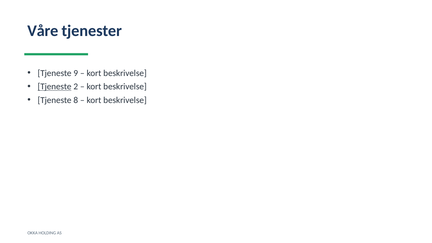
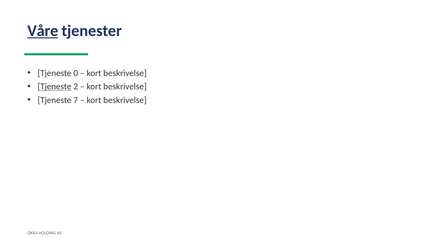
Våre underline: none -> present (43, 31)
9: 9 -> 0 (76, 73)
8: 8 -> 7 (76, 100)
